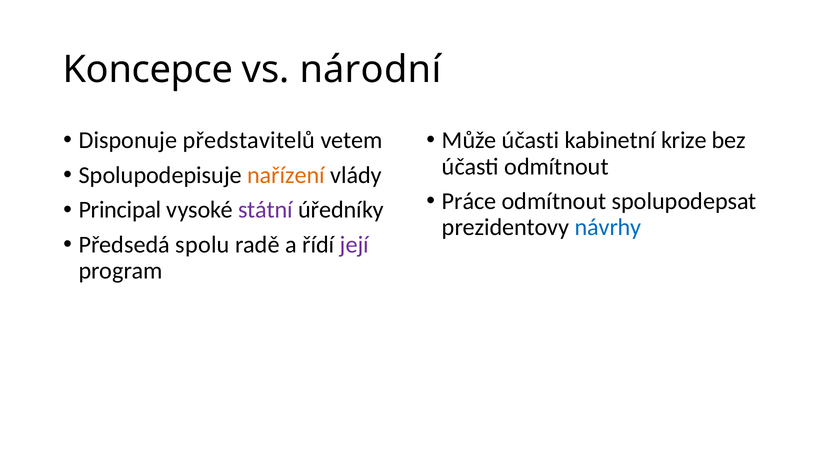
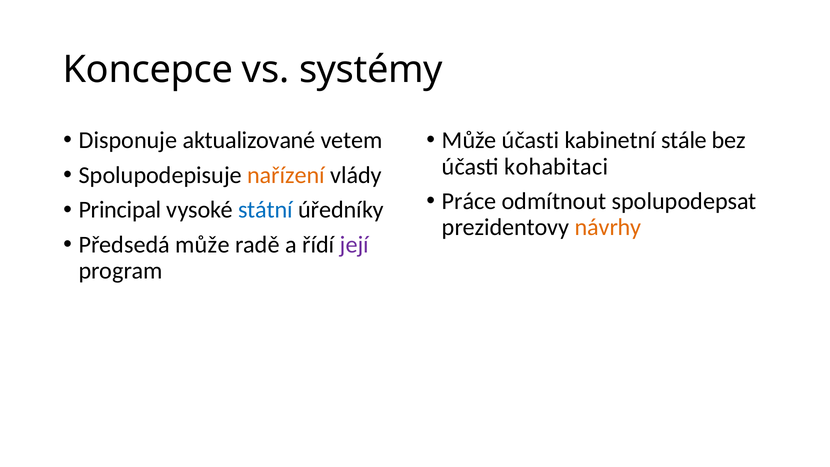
národní: národní -> systémy (371, 70)
představitelů: představitelů -> aktualizované (249, 140)
krize: krize -> stále (684, 140)
účasti odmítnout: odmítnout -> kohabitaci (556, 166)
státní colour: purple -> blue (266, 210)
návrhy colour: blue -> orange (608, 227)
Předsedá spolu: spolu -> může (202, 245)
